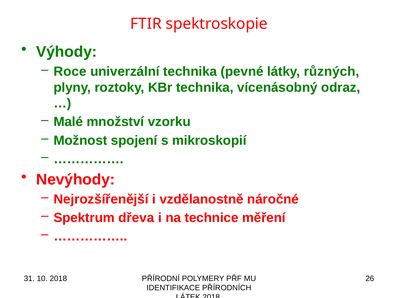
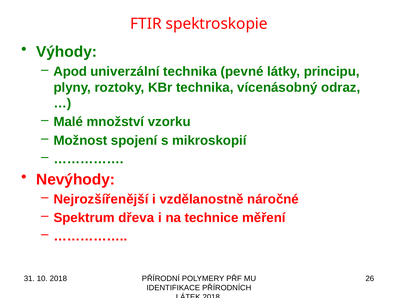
Roce: Roce -> Apod (70, 72)
různých: různých -> principu (332, 72)
